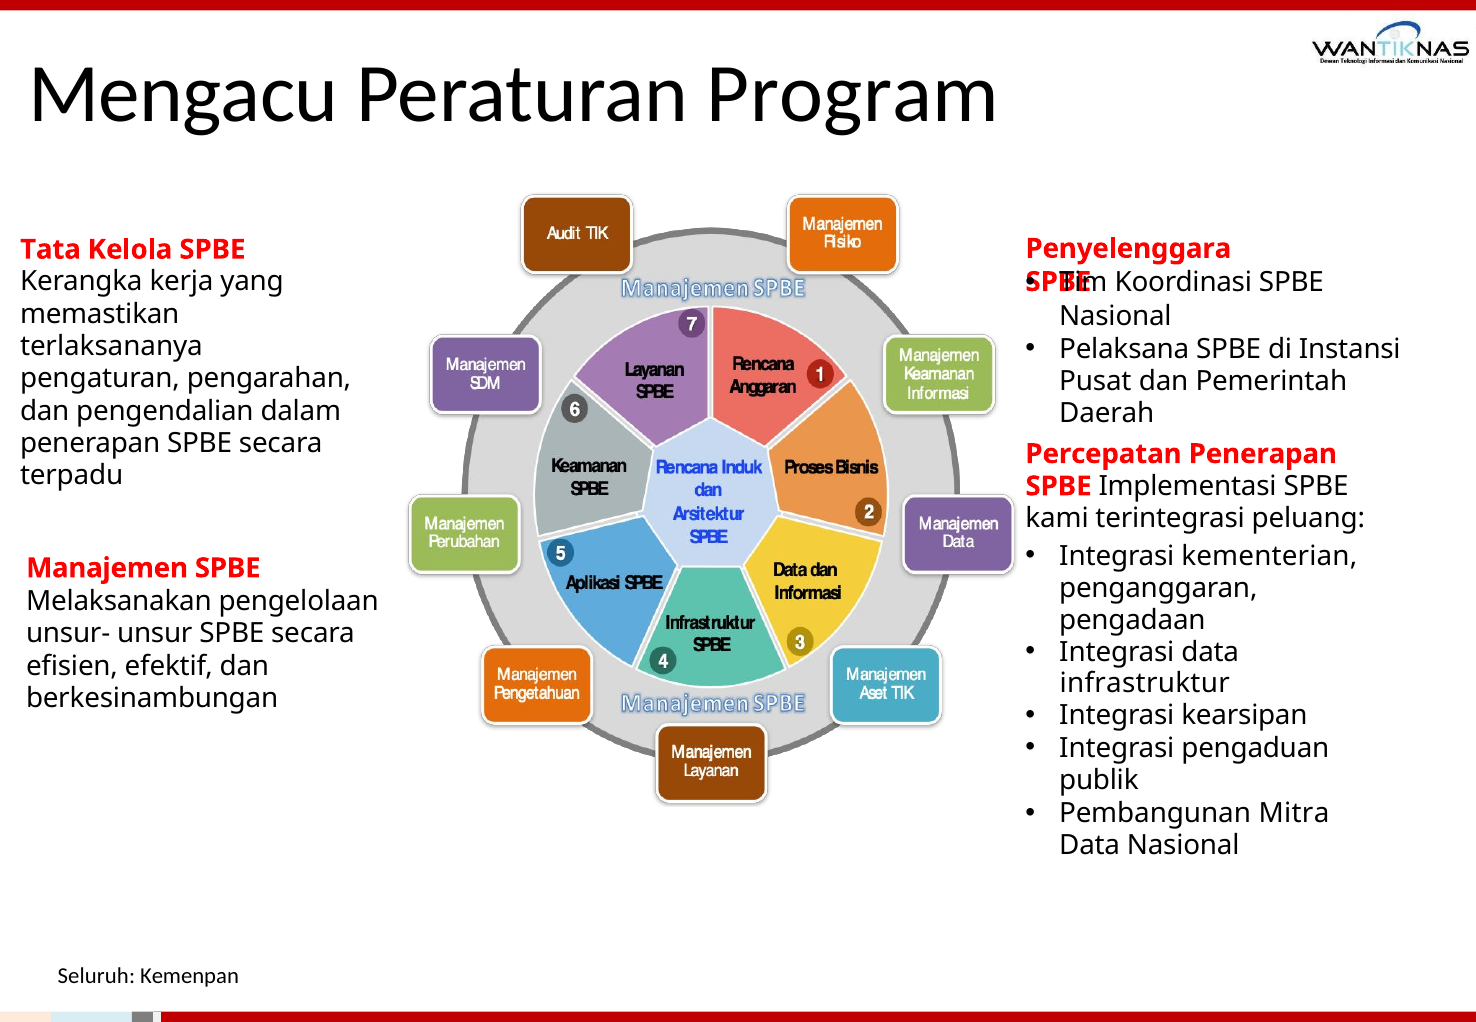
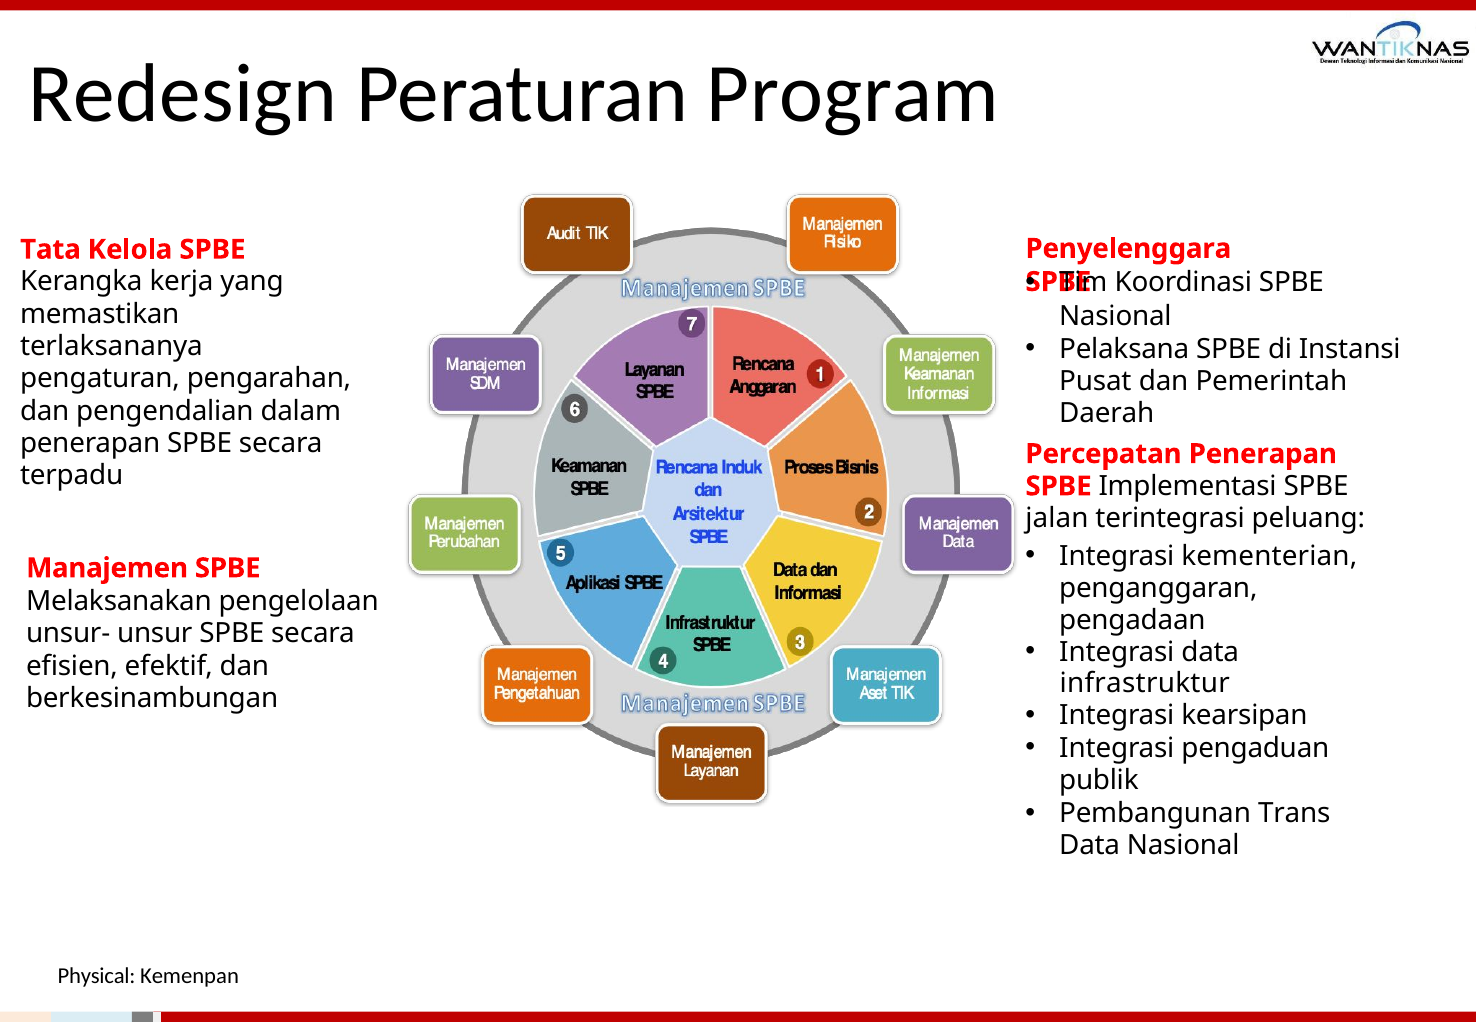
Mengacu: Mengacu -> Redesign (183, 95)
kami: kami -> jalan (1057, 518)
Mitra: Mitra -> Trans (1294, 813)
Seluruh: Seluruh -> Physical (97, 976)
